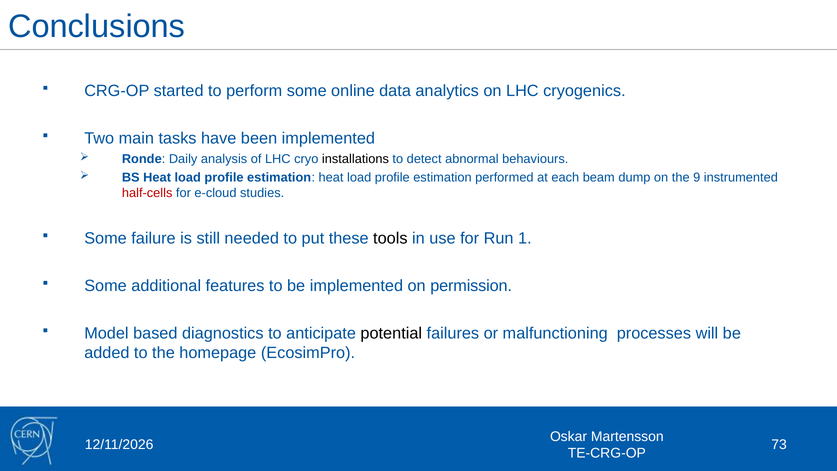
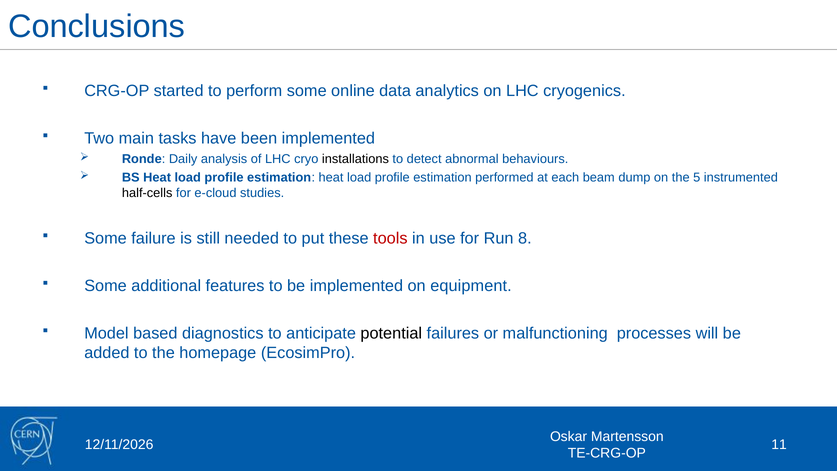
9: 9 -> 5 (697, 177)
half-cells colour: red -> black (147, 193)
tools colour: black -> red (390, 238)
1: 1 -> 8 (525, 238)
permission: permission -> equipment (471, 286)
73: 73 -> 11 (779, 445)
